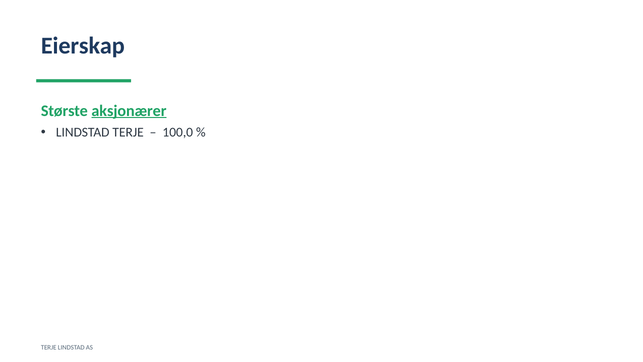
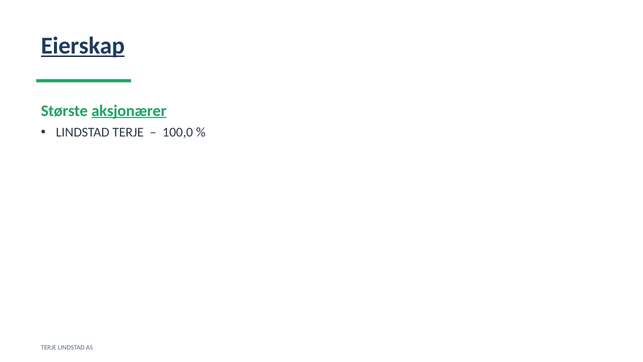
Eierskap underline: none -> present (83, 46)
